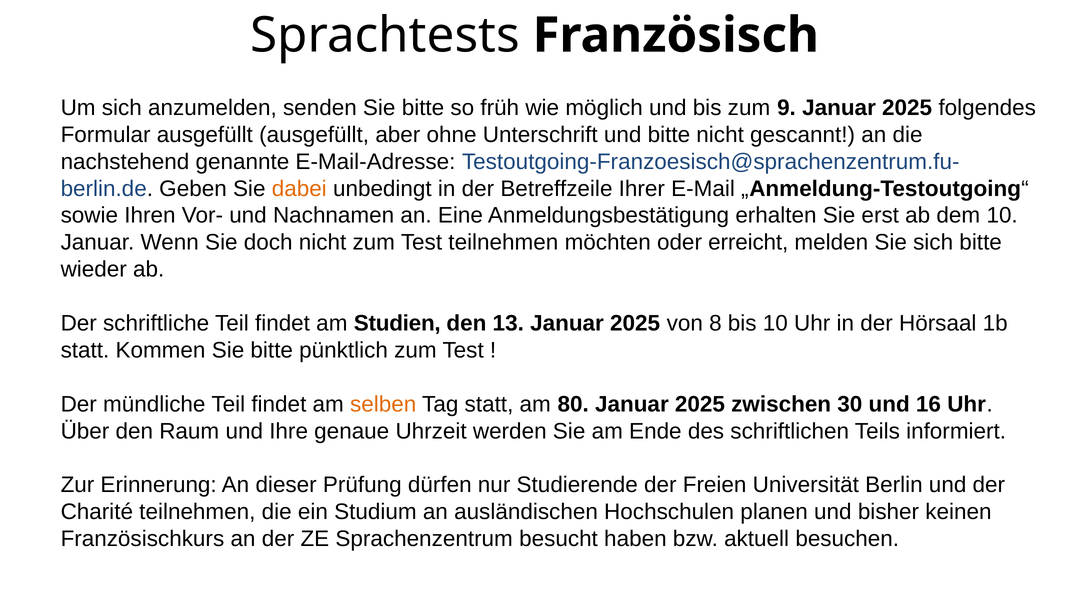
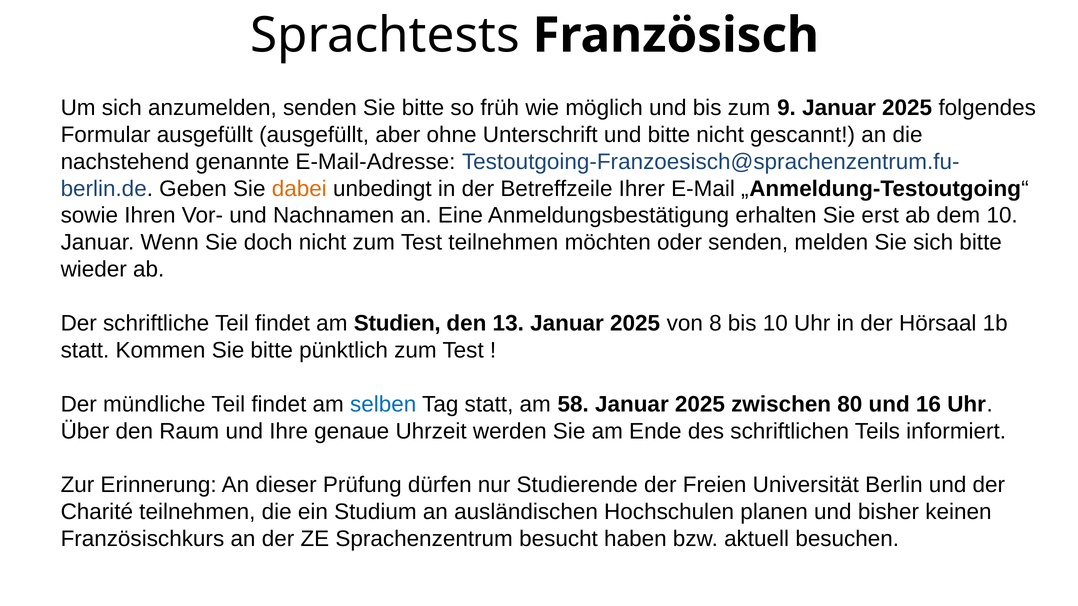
oder erreicht: erreicht -> senden (748, 243)
selben colour: orange -> blue (383, 404)
80: 80 -> 58 (573, 404)
30: 30 -> 80 (850, 404)
